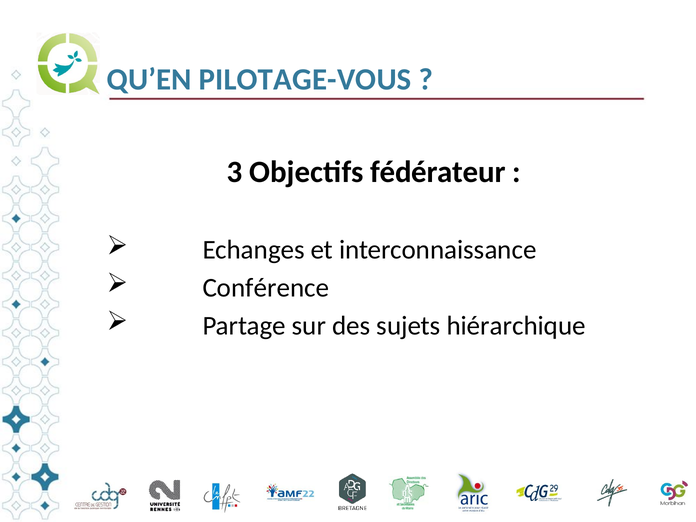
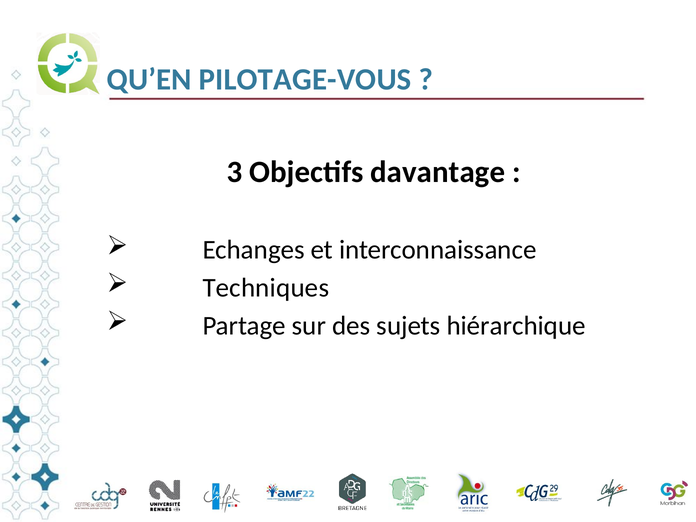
fédérateur: fédérateur -> davantage (438, 172)
Conférence: Conférence -> Techniques (266, 288)
